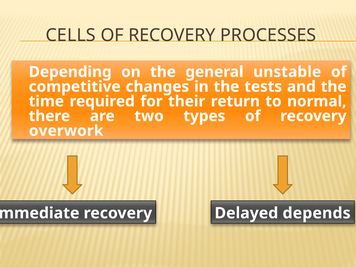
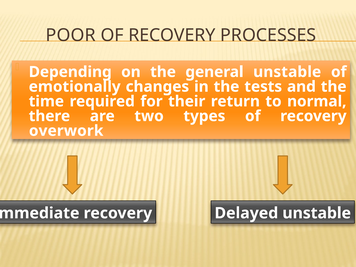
CELLS: CELLS -> POOR (71, 35)
competitive: competitive -> emotionally (75, 87)
Delayed depends: depends -> unstable (317, 213)
